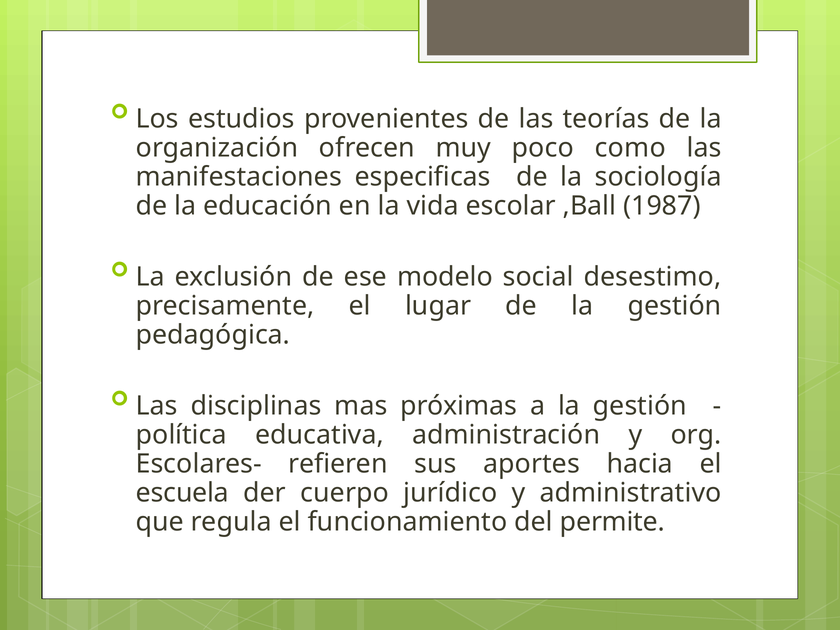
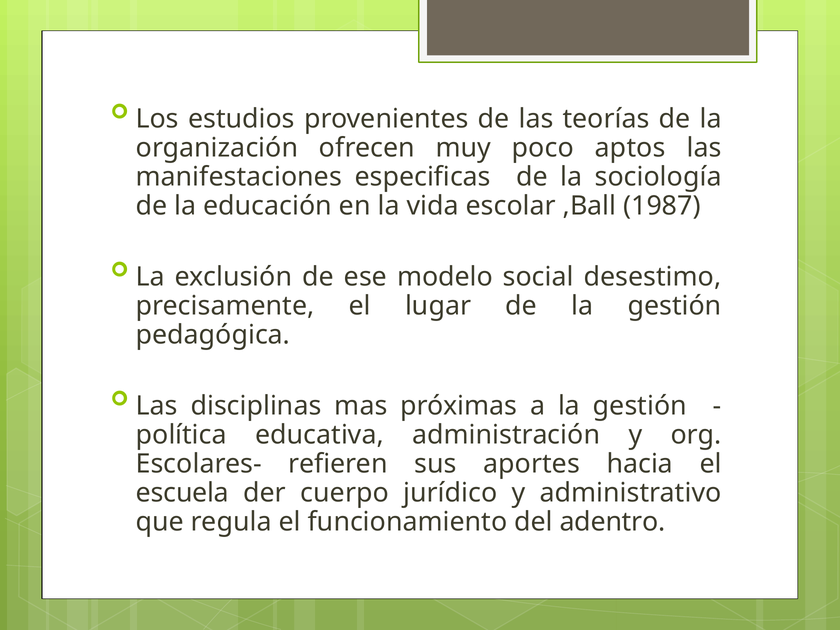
como: como -> aptos (630, 148)
permite: permite -> adentro (612, 522)
